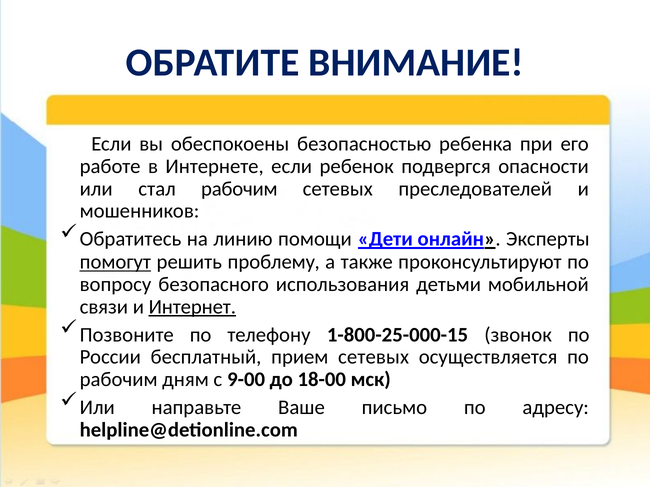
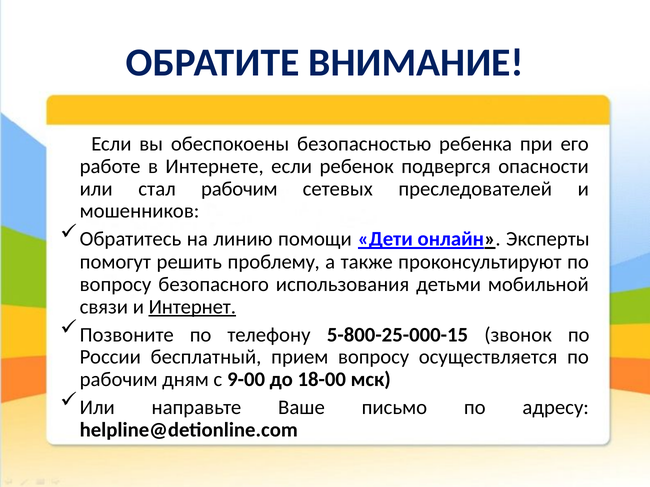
помогут underline: present -> none (115, 262)
1-800-25-000-15: 1-800-25-000-15 -> 5-800-25-000-15 (398, 335)
прием сетевых: сетевых -> вопросу (374, 357)
